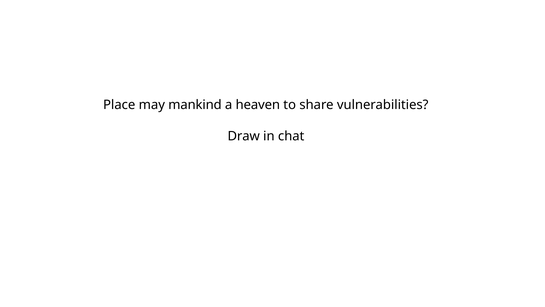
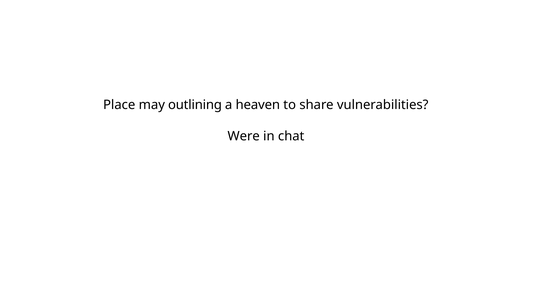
mankind: mankind -> outlining (195, 105)
Draw: Draw -> Were (244, 136)
